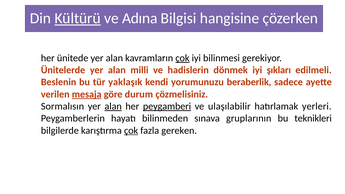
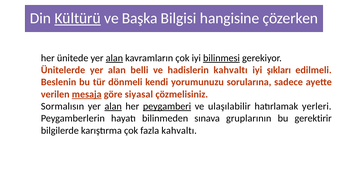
Adına: Adına -> Başka (140, 18)
alan underline: none -> present (114, 58)
çok underline: present -> none (182, 58)
bilinmesi underline: none -> present (221, 58)
milli: milli -> belli (139, 70)
hadislerin dönmek: dönmek -> kahvaltı (231, 70)
yaklaşık: yaklaşık -> dönmeli (125, 82)
beraberlik: beraberlik -> sorularına (249, 82)
durum: durum -> siyasal (139, 94)
teknikleri: teknikleri -> gerektirir (313, 118)
çok underline: present -> none (131, 131)
fazla gereken: gereken -> kahvaltı (179, 131)
